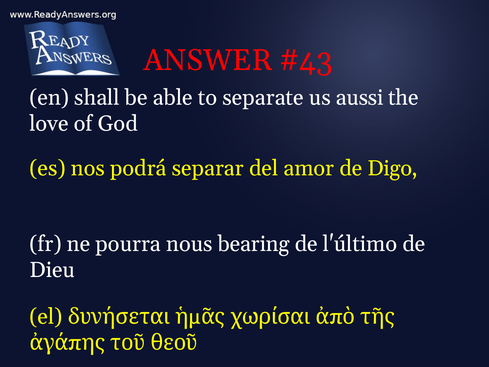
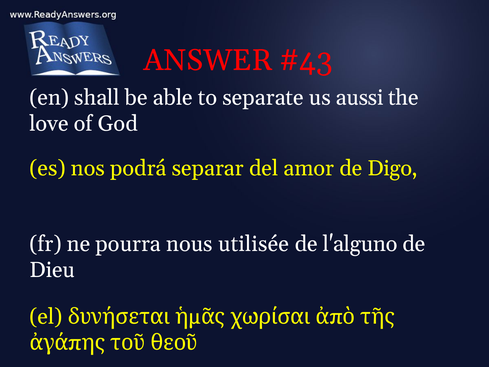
bearing: bearing -> utilisée (254, 244)
l'último: l'último -> l'alguno (360, 244)
